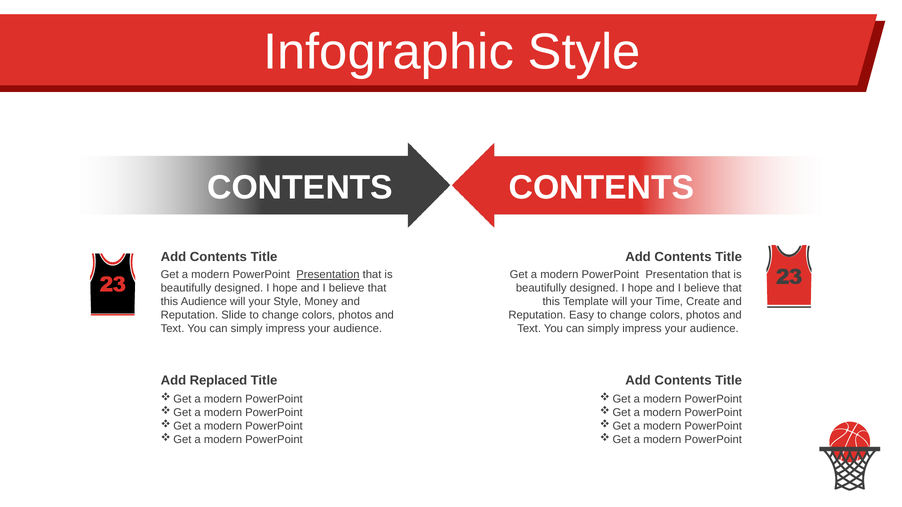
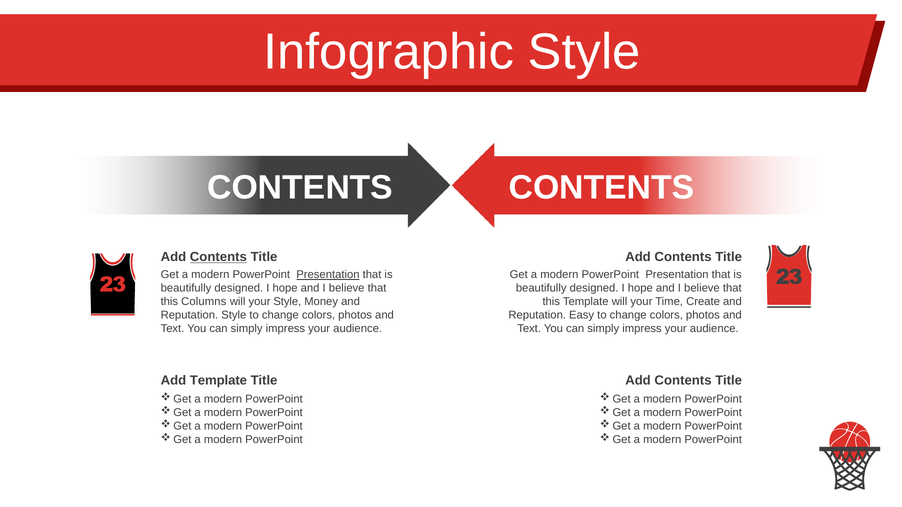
Contents underline: none -> present (218, 257)
this Audience: Audience -> Columns (204, 302)
Reputation Slide: Slide -> Style (234, 315)
Add Replaced: Replaced -> Template (218, 380)
